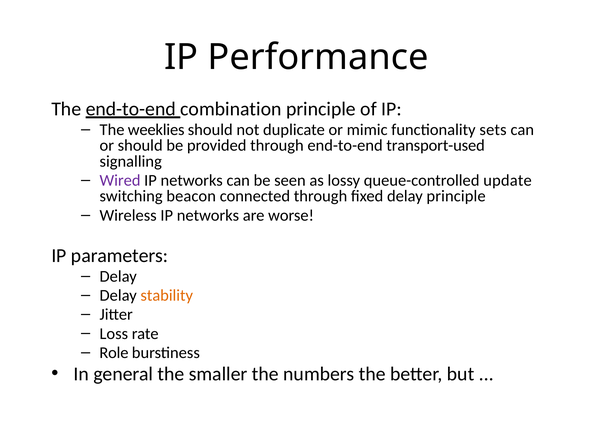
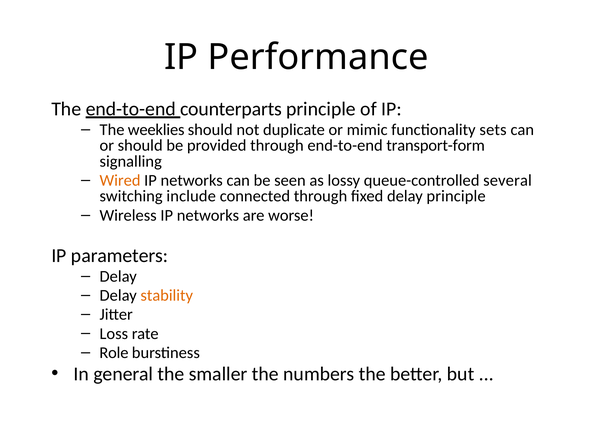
combination: combination -> counterparts (231, 109)
transport-used: transport-used -> transport-form (436, 146)
Wired colour: purple -> orange (120, 181)
update: update -> several (508, 181)
beacon: beacon -> include (191, 197)
